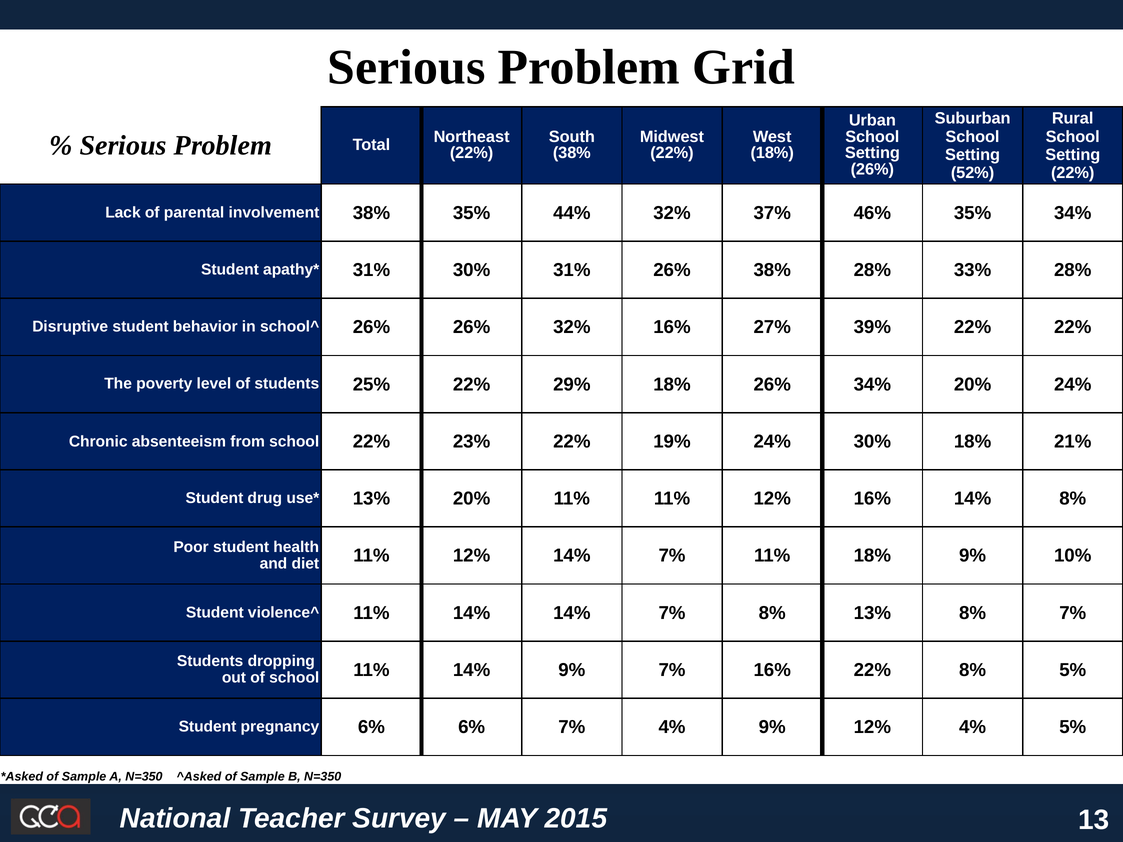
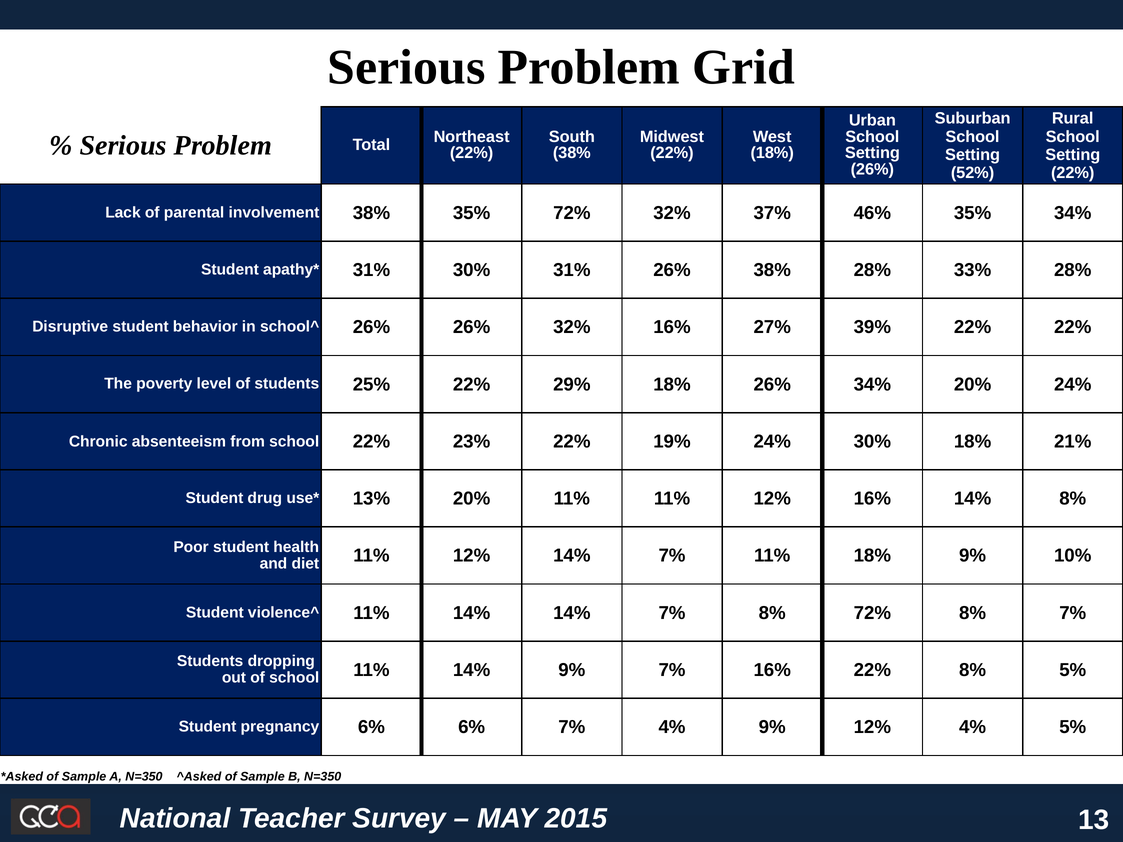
35% 44%: 44% -> 72% (572, 213)
8% 13%: 13% -> 72% (872, 613)
